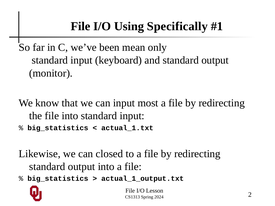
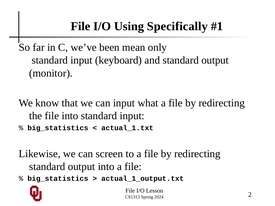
most: most -> what (148, 103)
closed: closed -> screen (109, 154)
